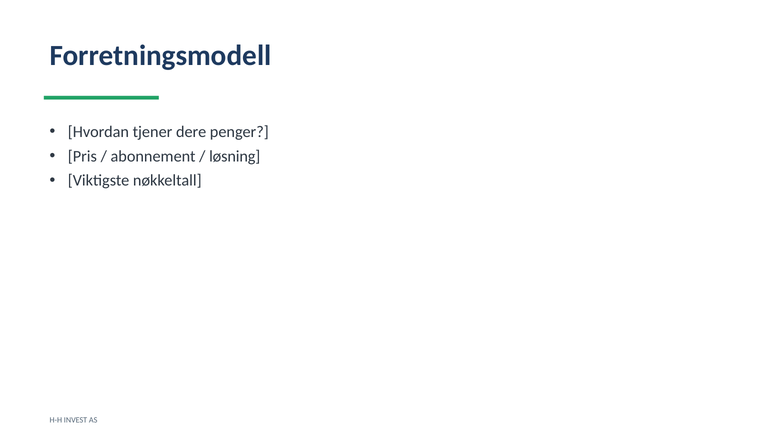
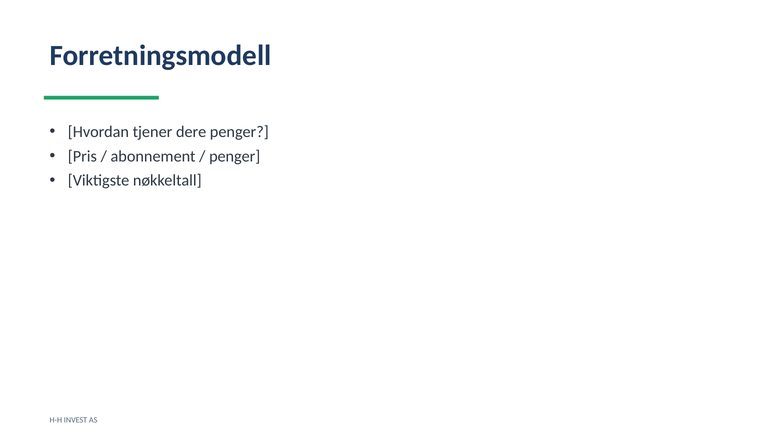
løsning: løsning -> penger (235, 156)
